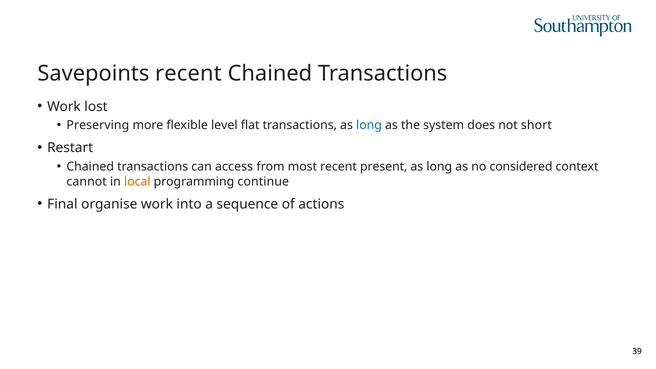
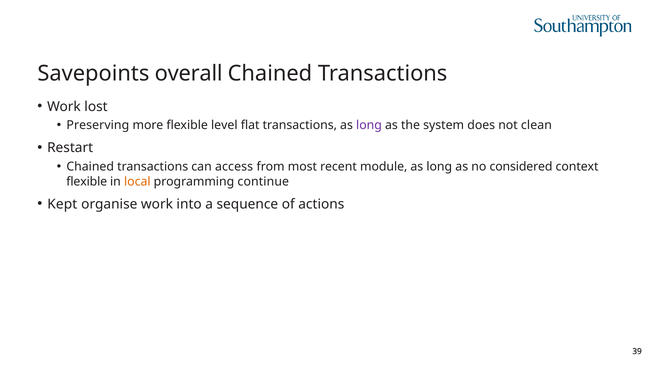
Savepoints recent: recent -> overall (189, 74)
long colour: blue -> purple (369, 125)
short: short -> clean (536, 125)
present: present -> module (384, 167)
cannot: cannot -> flexible (87, 182)
Final: Final -> Kept (62, 204)
